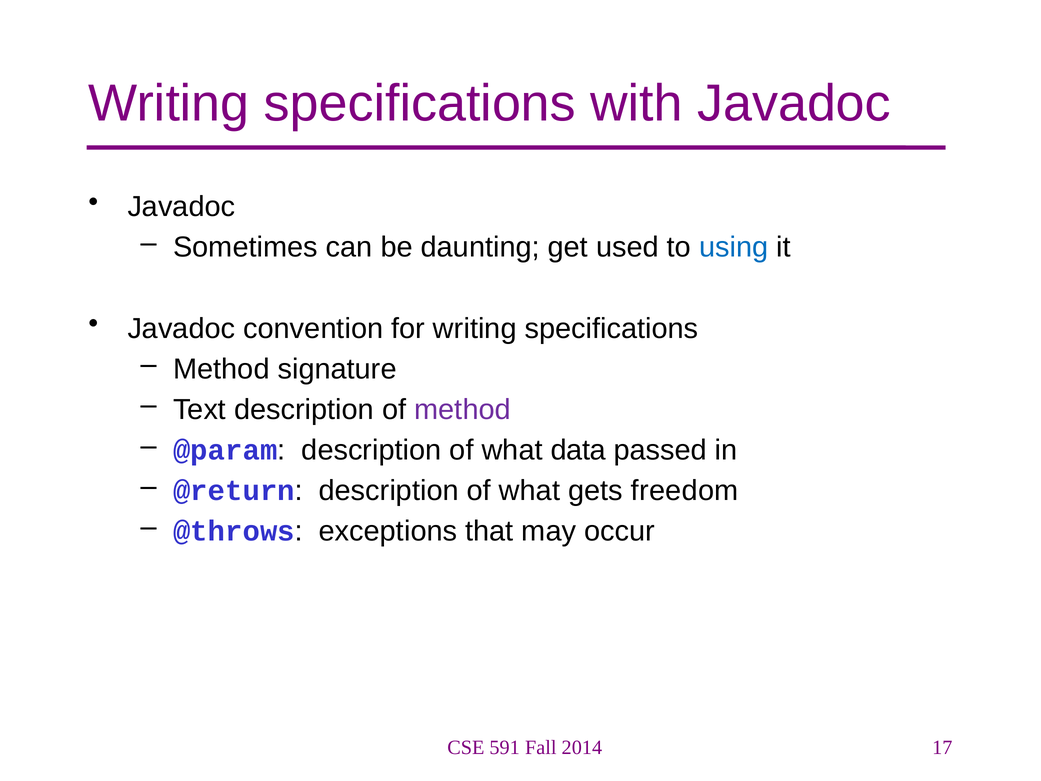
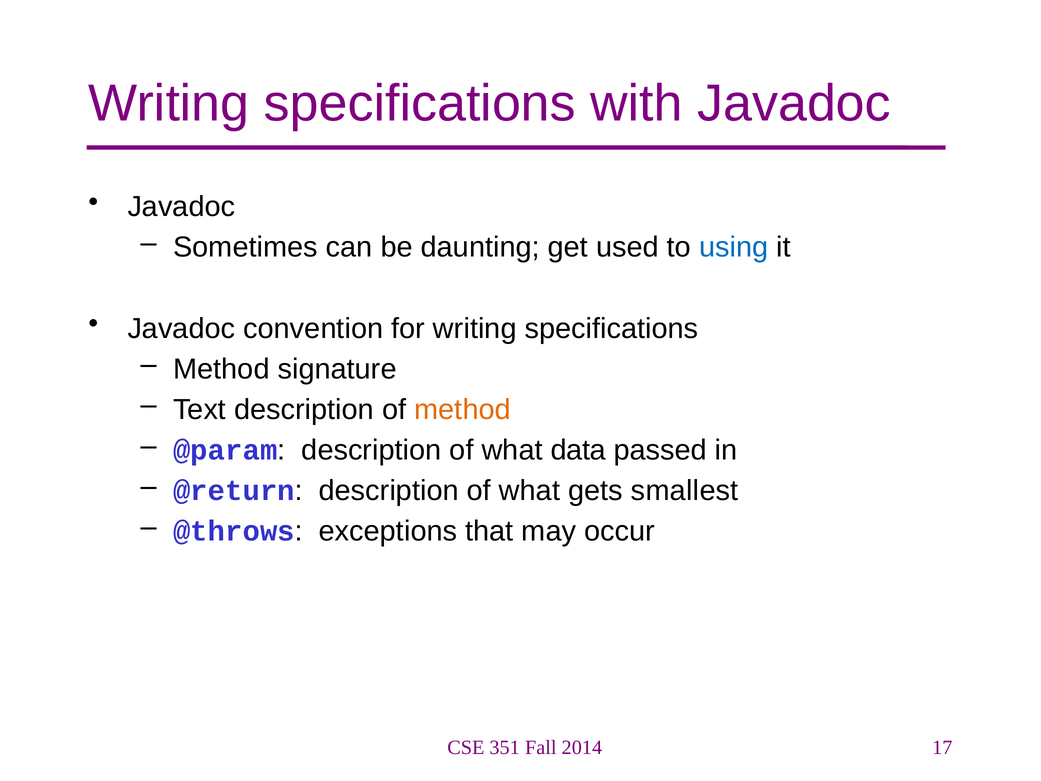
method colour: purple -> orange (463, 409)
freedom: freedom -> smallest (685, 491)
591: 591 -> 351 (505, 747)
